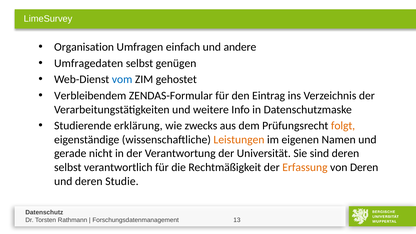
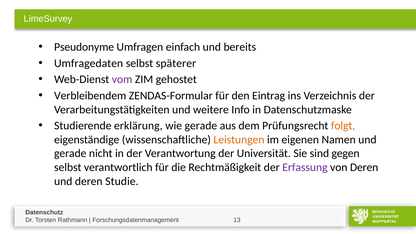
Organisation: Organisation -> Pseudonyme (84, 47)
andere: andere -> bereits (240, 47)
genügen: genügen -> späterer (176, 63)
vom colour: blue -> purple (122, 79)
wie zwecks: zwecks -> gerade (201, 126)
sind deren: deren -> gegen (346, 153)
Erfassung colour: orange -> purple (305, 167)
